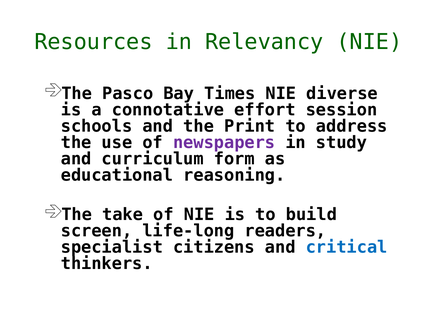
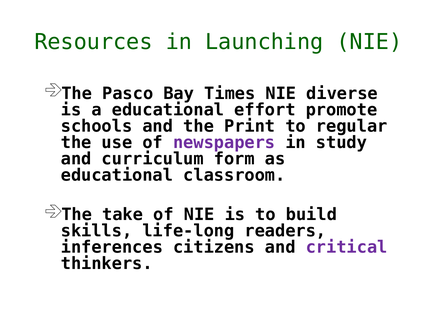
Relevancy: Relevancy -> Launching (264, 42)
a connotative: connotative -> educational (168, 110)
session: session -> promote (342, 110)
address: address -> regular (352, 126)
reasoning: reasoning -> classroom (234, 175)
screen: screen -> skills (97, 231)
specialist: specialist -> inferences (112, 247)
critical colour: blue -> purple (347, 247)
